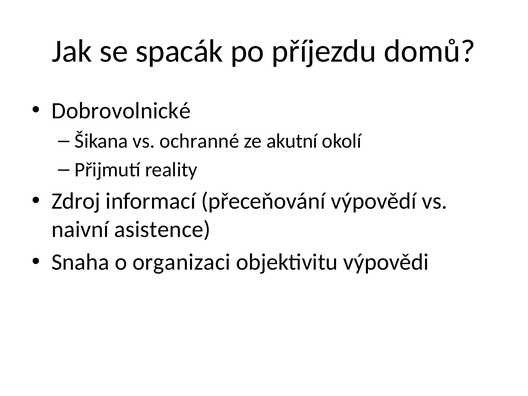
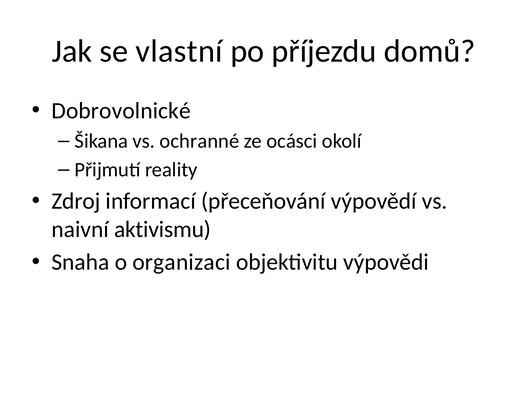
spacák: spacák -> vlastní (179, 51)
akutní: akutní -> ocásci (292, 141)
asistence: asistence -> aktivismu (162, 229)
